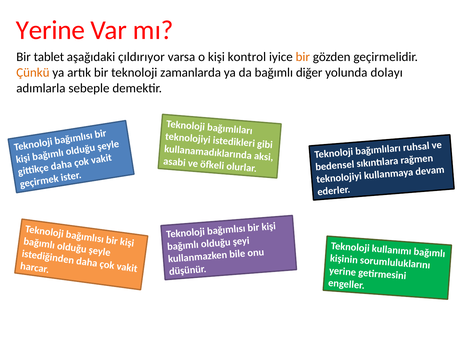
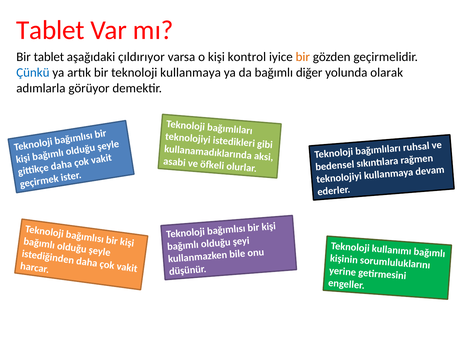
Yerine: Yerine -> Tablet (50, 30)
Çünkü colour: orange -> blue (33, 72)
teknoloji zamanlarda: zamanlarda -> kullanmaya (191, 72)
dolayı: dolayı -> olarak (387, 72)
sebeple: sebeple -> görüyor (89, 88)
